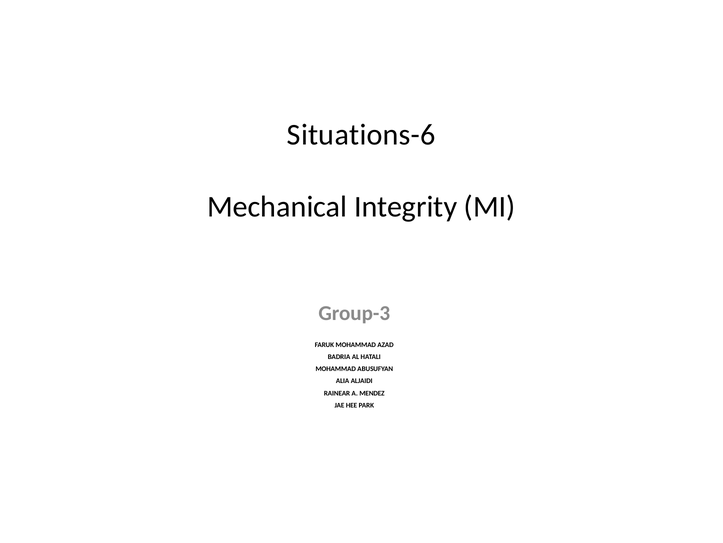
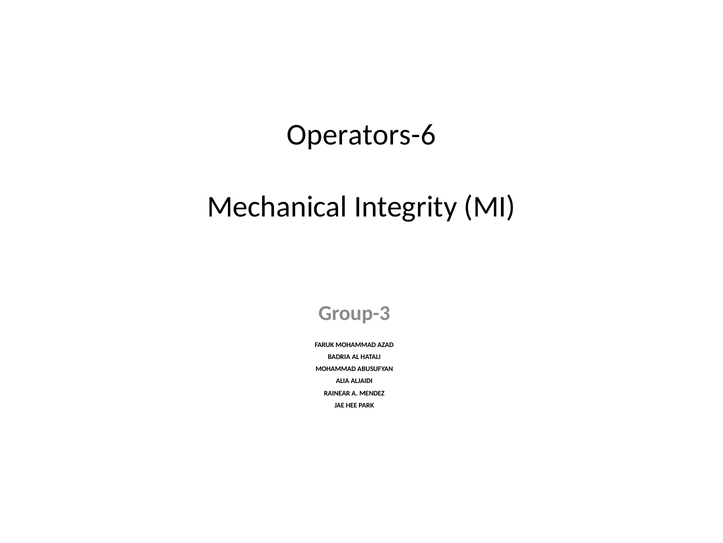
Situations-6: Situations-6 -> Operators-6 (361, 134)
